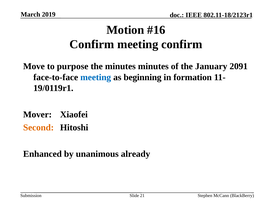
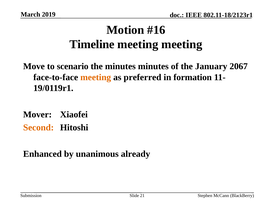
Confirm: Confirm -> Timeline (92, 44)
meeting confirm: confirm -> meeting (182, 44)
purpose: purpose -> scenario (73, 66)
2091: 2091 -> 2067 (239, 66)
meeting colour: blue -> orange (96, 77)
beginning: beginning -> preferred (142, 77)
